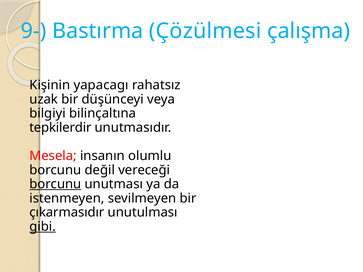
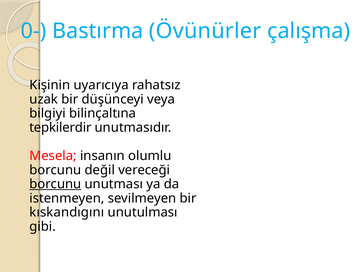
9-: 9- -> 0- (34, 31)
Çözülmesi: Çözülmesi -> Övünürler (205, 31)
yapacagı: yapacagı -> uyarıcıya (101, 85)
çıkarmasıdır: çıkarmasıdır -> kıskandıgını (67, 213)
gibi underline: present -> none (43, 227)
